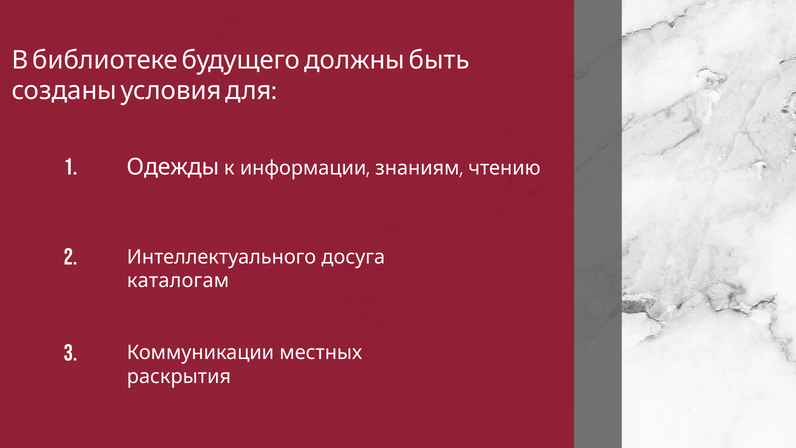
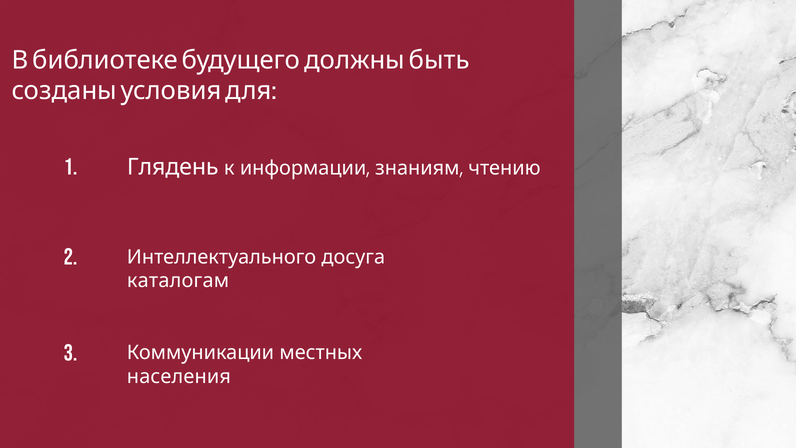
Одежды: Одежды -> Глядень (173, 167)
раскрытия: раскрытия -> населения (179, 376)
